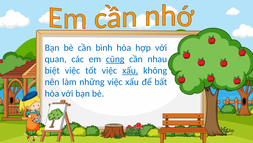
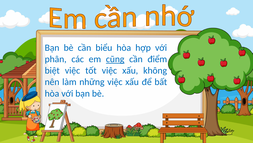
bình: bình -> biểu (104, 47)
quan: quan -> phân (56, 59)
nhau: nhau -> điểm (157, 59)
xấu underline: present -> none (130, 70)
